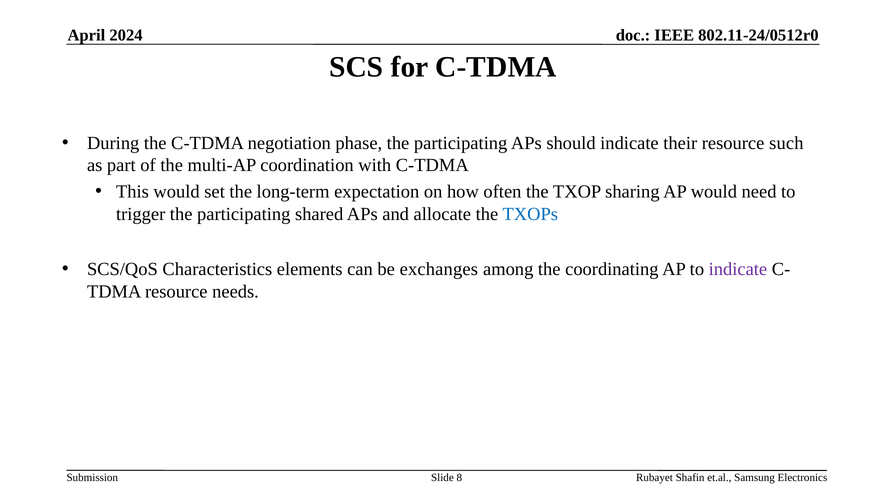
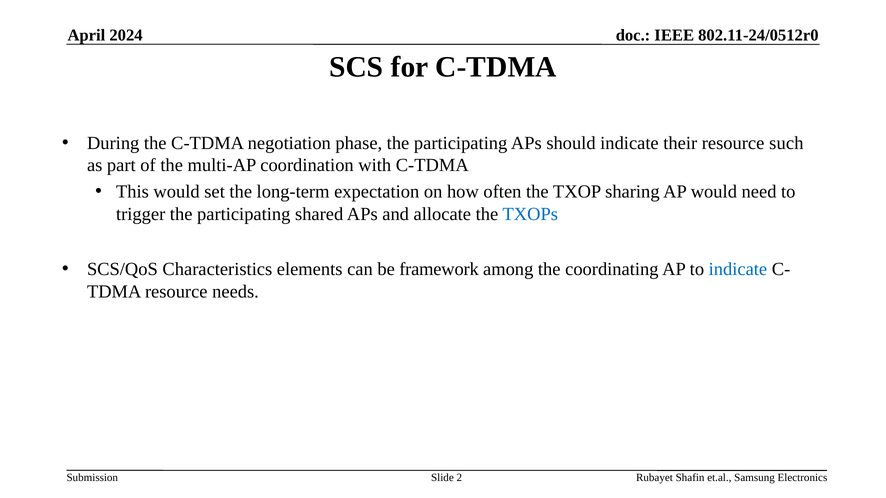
exchanges: exchanges -> framework (439, 270)
indicate colour: purple -> blue (738, 270)
8: 8 -> 2 (459, 478)
